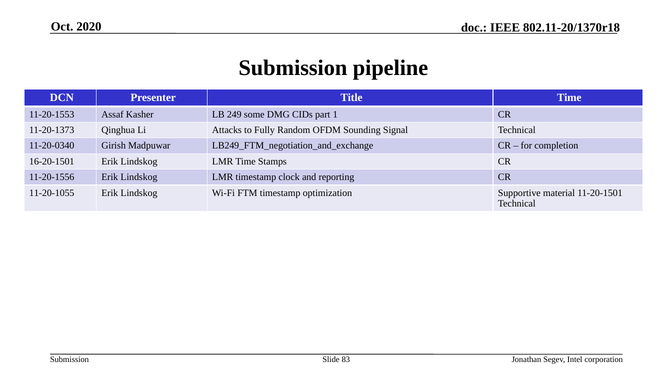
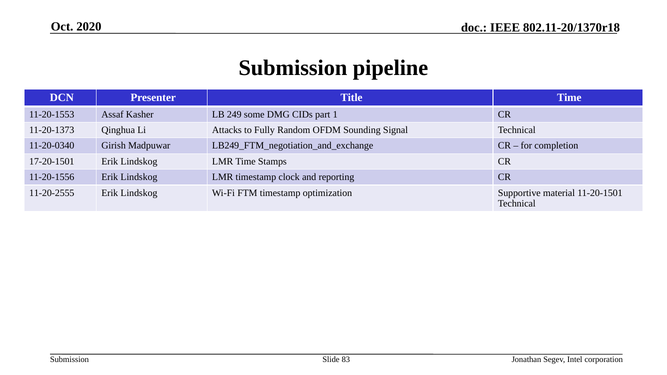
16-20-1501: 16-20-1501 -> 17-20-1501 (52, 162)
11-20-1055: 11-20-1055 -> 11-20-2555 (52, 193)
